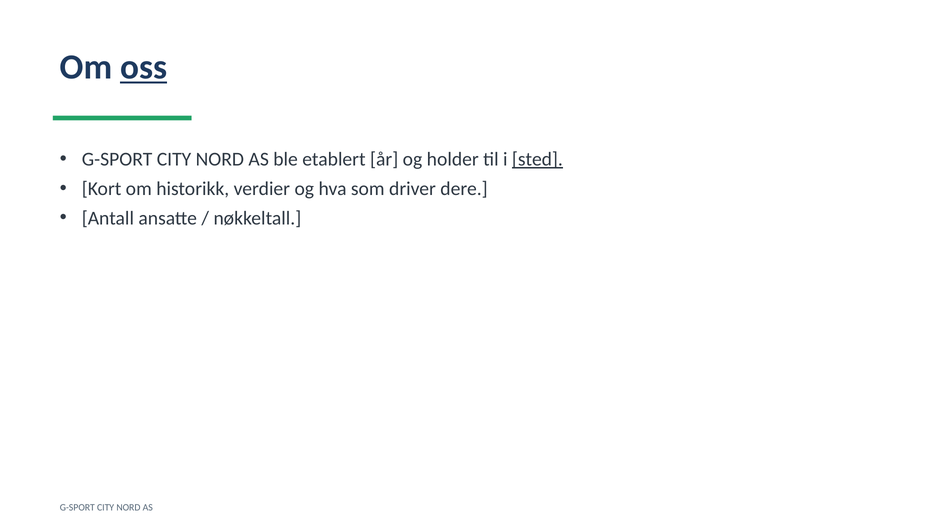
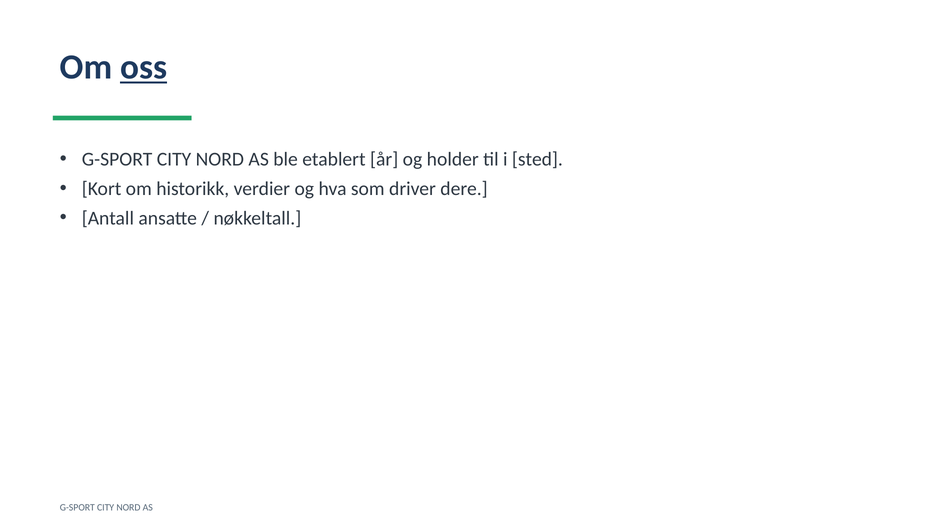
sted underline: present -> none (537, 159)
